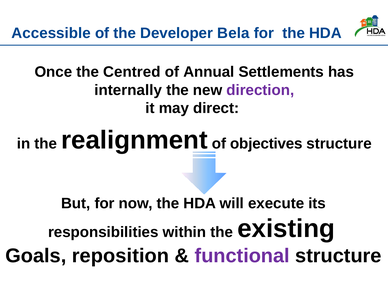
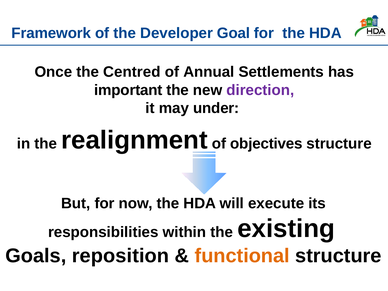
Accessible: Accessible -> Framework (51, 33)
Bela: Bela -> Goal (234, 33)
internally: internally -> important (128, 90)
direct: direct -> under (216, 108)
functional colour: purple -> orange (242, 256)
